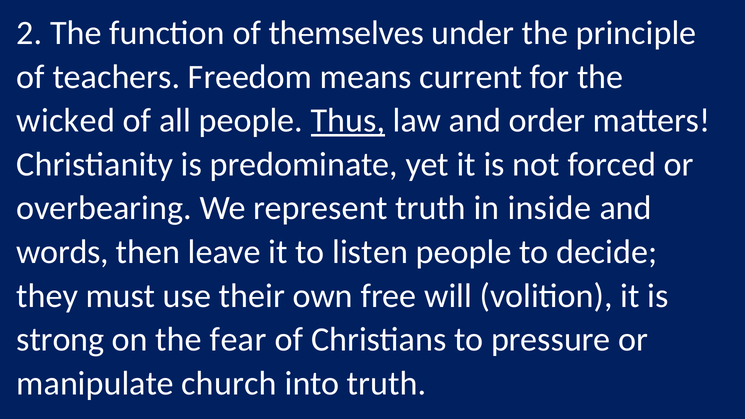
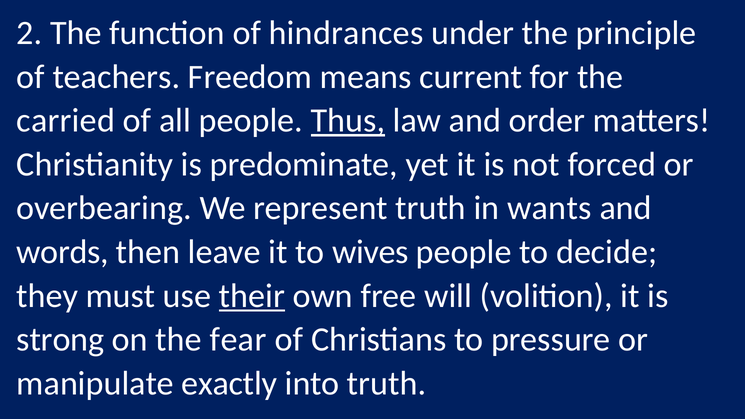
themselves: themselves -> hindrances (346, 33)
wicked: wicked -> carried (66, 121)
inside: inside -> wants (549, 208)
listen: listen -> wives (370, 252)
their underline: none -> present (252, 296)
church: church -> exactly (229, 384)
